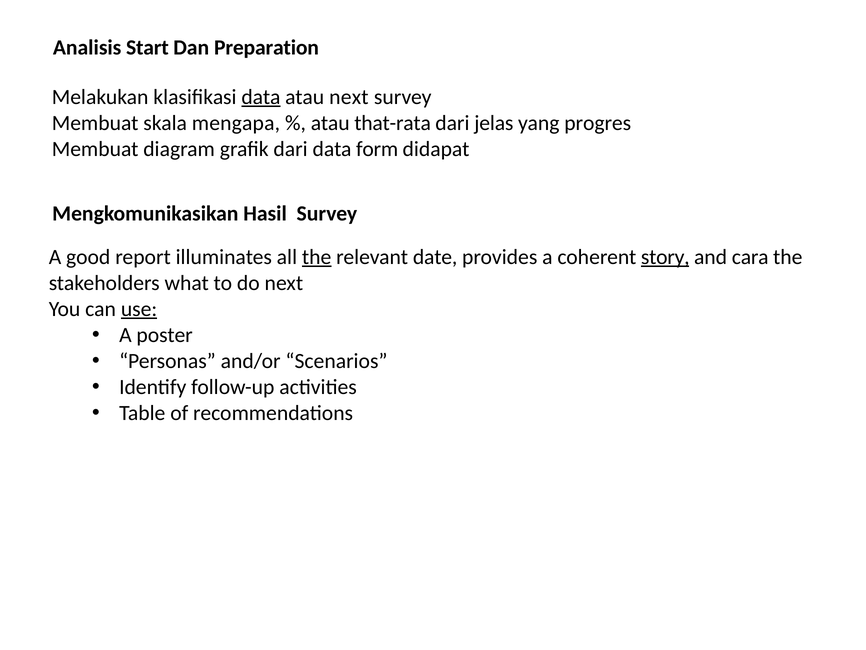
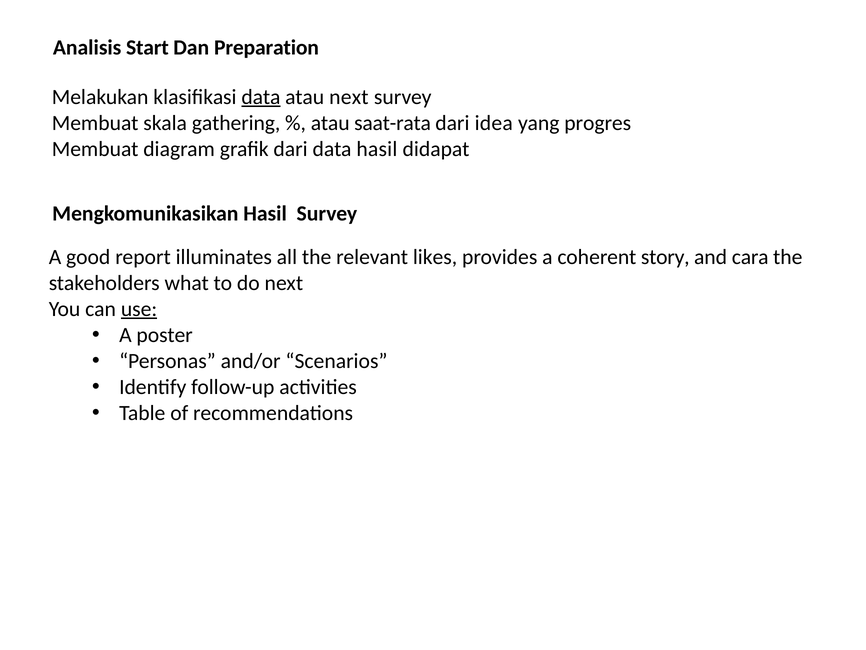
mengapa: mengapa -> gathering (236, 123)
that-rata: that-rata -> saat-rata (393, 123)
jelas: jelas -> idea (494, 123)
data form: form -> hasil (377, 149)
the underline: present -> none (317, 257)
date: date -> likes (435, 257)
story underline: present -> none (665, 257)
